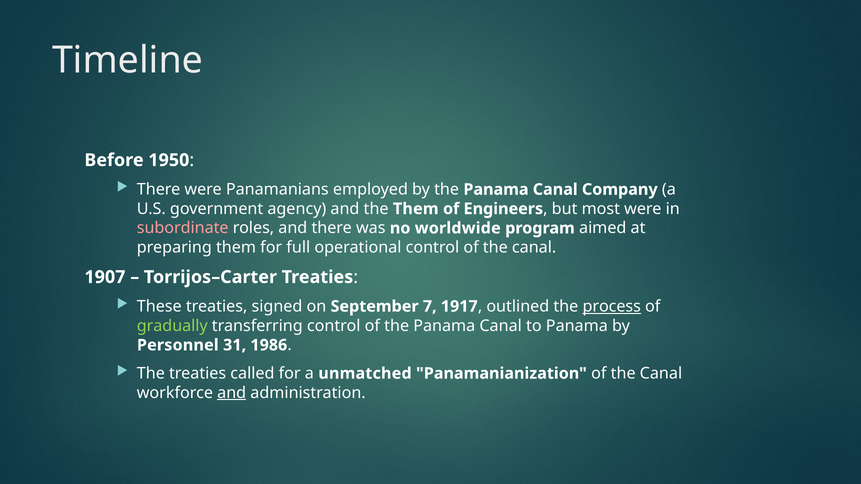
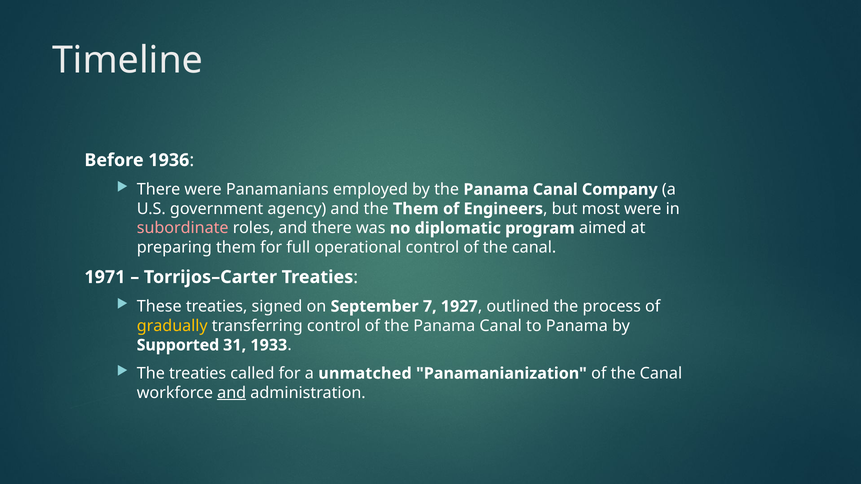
1950: 1950 -> 1936 (169, 160)
worldwide: worldwide -> diplomatic (458, 228)
1907: 1907 -> 1971 (105, 277)
1917: 1917 -> 1927 (459, 307)
process underline: present -> none (612, 307)
gradually colour: light green -> yellow (172, 326)
Personnel: Personnel -> Supported (178, 345)
1986: 1986 -> 1933 (269, 345)
